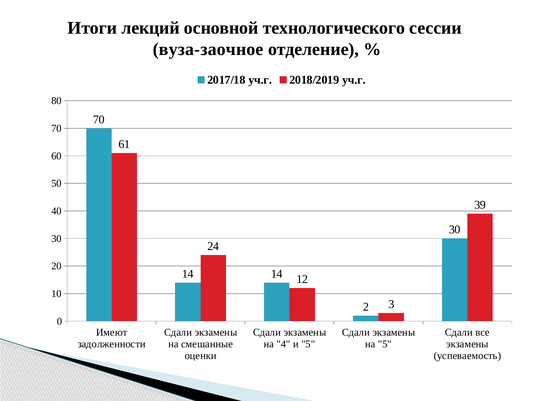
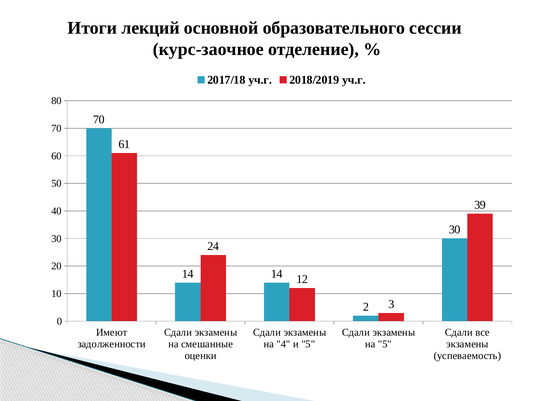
технологического: технологического -> образовательного (334, 28)
вуза-заочное: вуза-заочное -> курс-заочное (208, 49)
